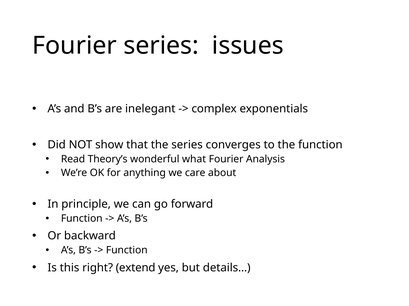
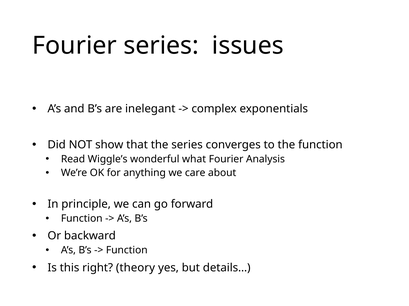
Theory’s: Theory’s -> Wiggle’s (108, 160)
extend: extend -> theory (135, 268)
